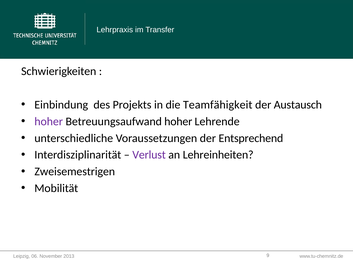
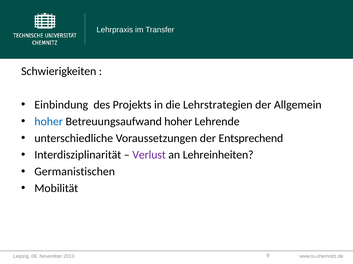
Teamfähigkeit: Teamfähigkeit -> Lehrstrategien (218, 105)
Austausch: Austausch -> Allgemein (298, 105)
hoher colour: purple -> blue (49, 122)
Zweisemestrigen: Zweisemestrigen -> Germanistischen (75, 172)
